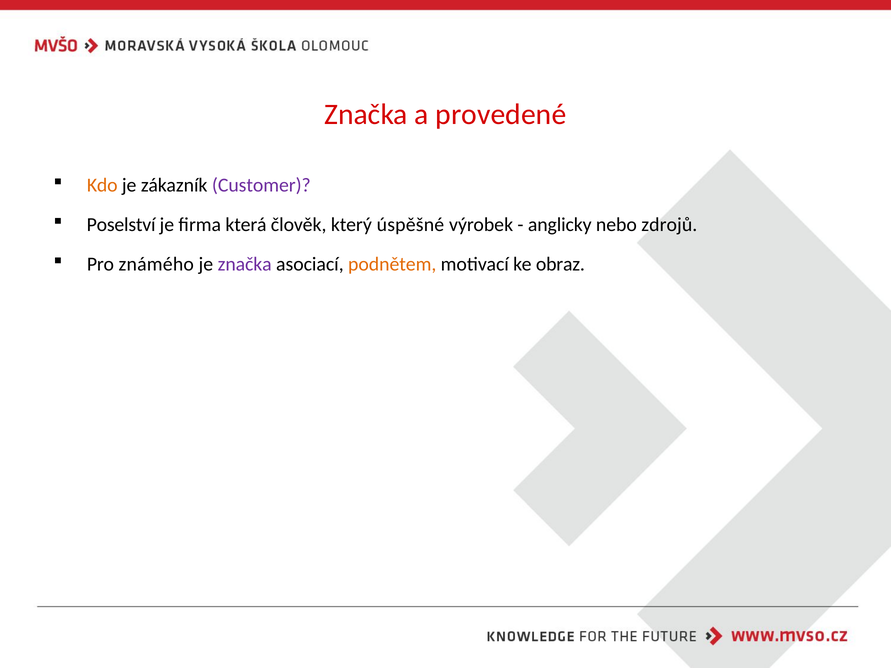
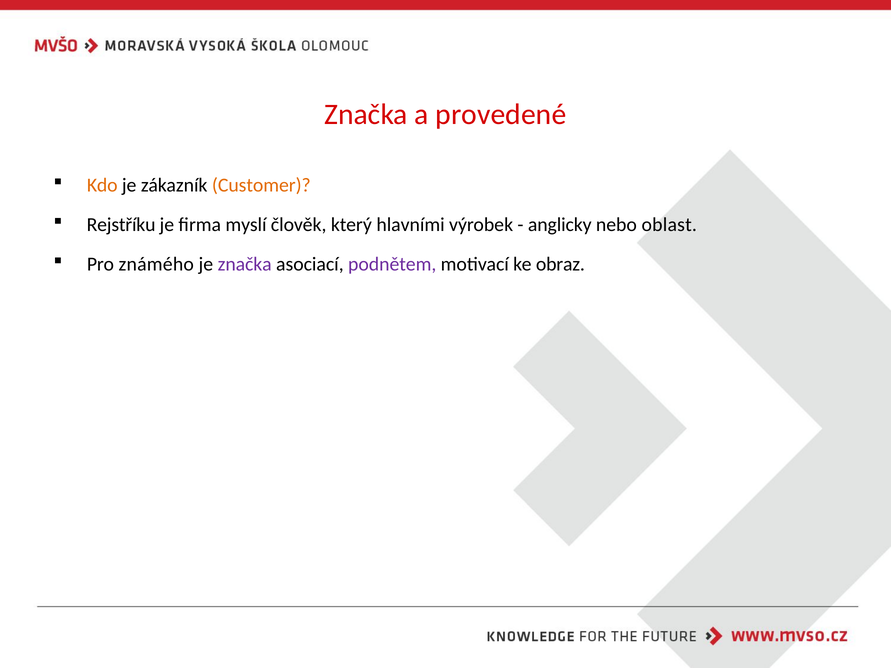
Customer colour: purple -> orange (261, 185)
Poselství: Poselství -> Rejstříku (121, 225)
která: která -> myslí (246, 225)
úspěšné: úspěšné -> hlavními (411, 225)
zdrojů: zdrojů -> oblast (669, 225)
podnětem colour: orange -> purple (392, 265)
